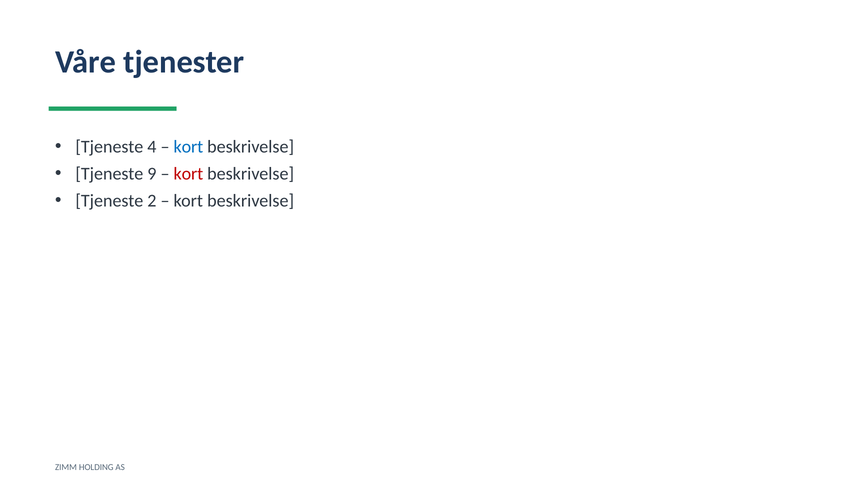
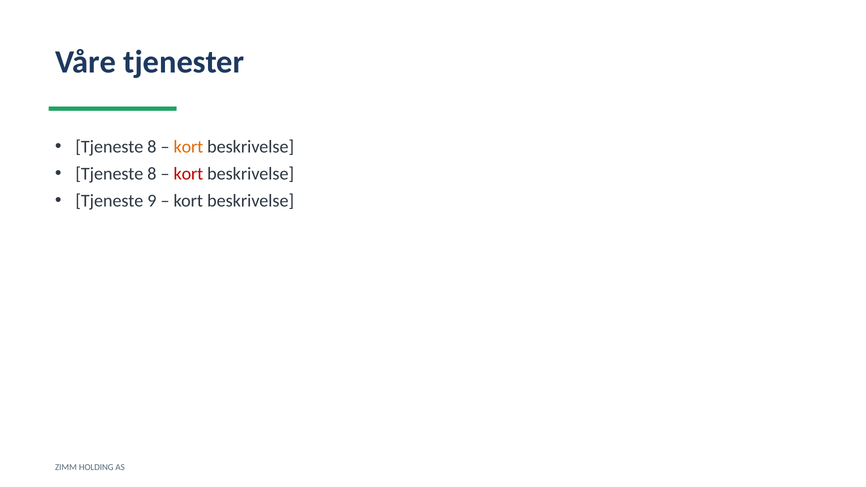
4: 4 -> 8 (152, 147)
kort colour: blue -> orange (188, 147)
9: 9 -> 8 (152, 174)
2: 2 -> 9 (152, 201)
